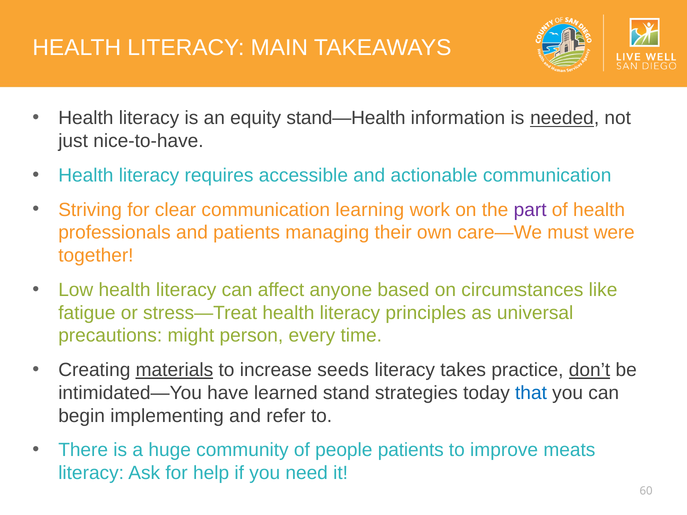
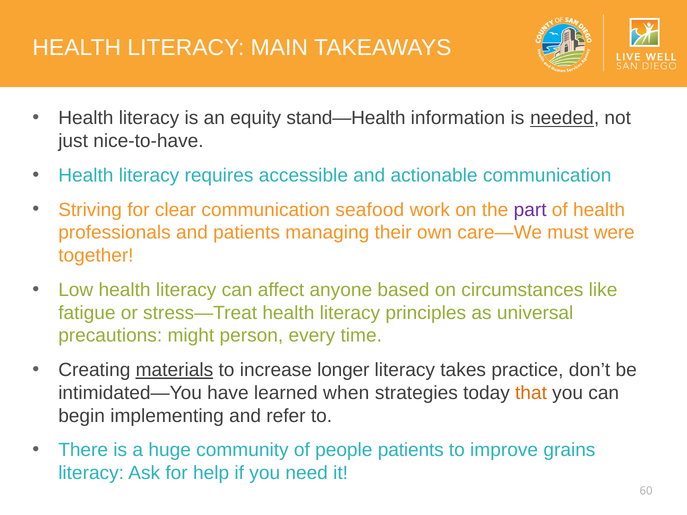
learning: learning -> seafood (370, 210)
seeds: seeds -> longer (343, 370)
don’t underline: present -> none (590, 370)
stand: stand -> when (346, 393)
that colour: blue -> orange (531, 393)
meats: meats -> grains (569, 450)
